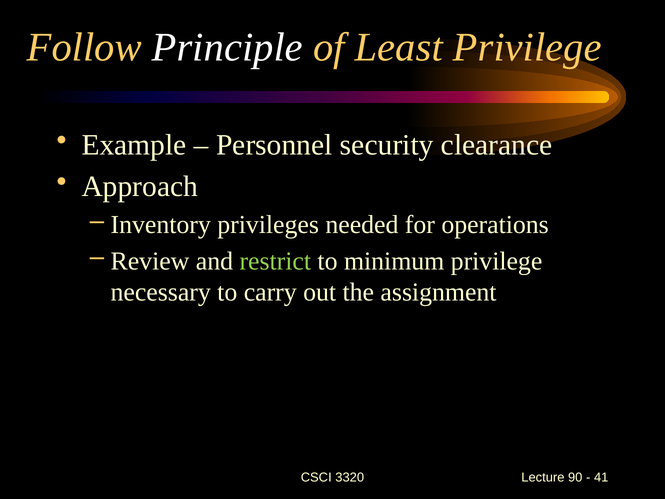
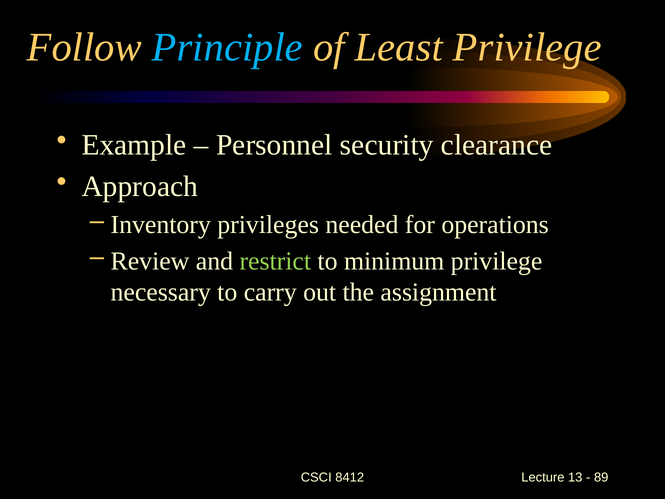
Principle colour: white -> light blue (227, 47)
3320: 3320 -> 8412 (350, 477)
90: 90 -> 13 (575, 477)
41: 41 -> 89 (601, 477)
